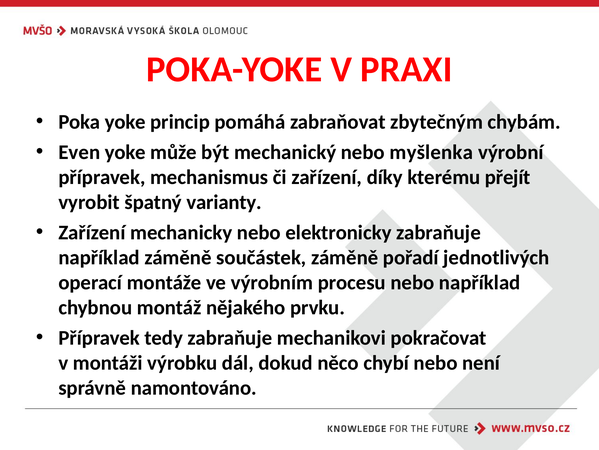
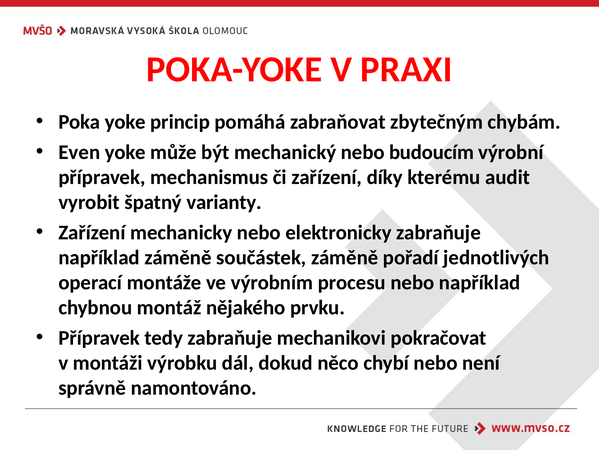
myšlenka: myšlenka -> budoucím (432, 152)
přejít: přejít -> audit (508, 177)
